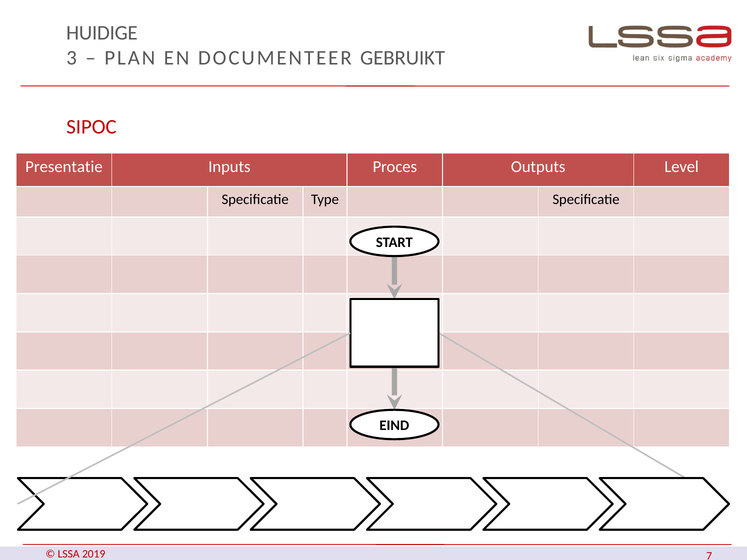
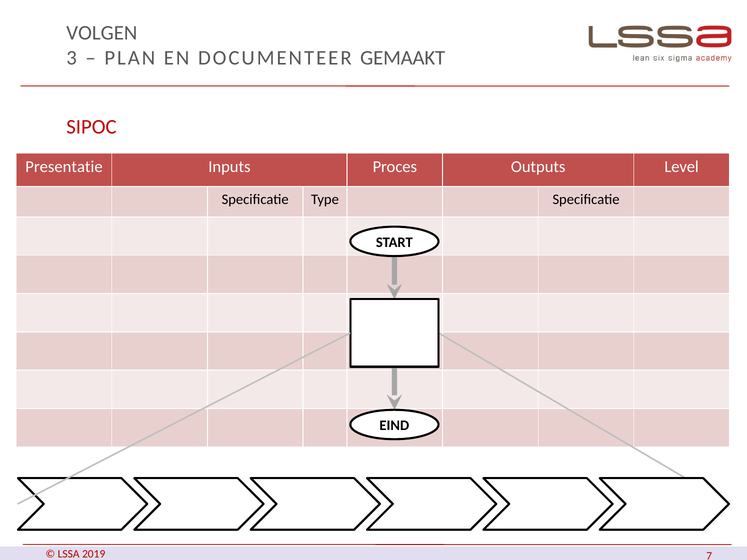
HUIDIGE: HUIDIGE -> VOLGEN (102, 33)
GEBRUIKT: GEBRUIKT -> GEMAAKT (403, 58)
